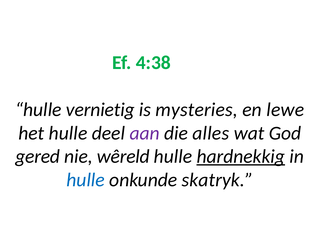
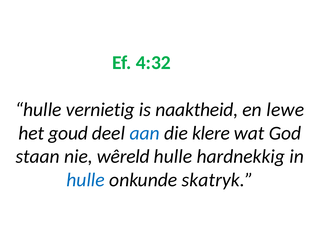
4:38: 4:38 -> 4:32 (153, 63)
mysteries: mysteries -> naaktheid (197, 110)
het hulle: hulle -> goud (68, 133)
aan colour: purple -> blue (145, 133)
alles: alles -> klere (211, 133)
gered: gered -> staan (38, 157)
hardnekkig underline: present -> none (241, 157)
